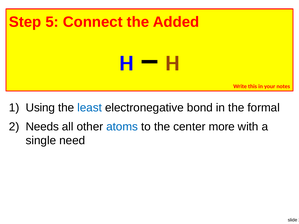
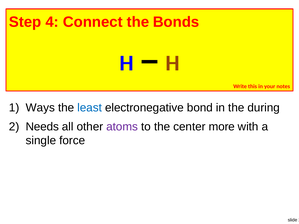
5: 5 -> 4 (52, 22)
Added: Added -> Bonds (176, 22)
Using: Using -> Ways (40, 108)
formal: formal -> during (264, 108)
atoms colour: blue -> purple (122, 127)
need: need -> force (72, 141)
